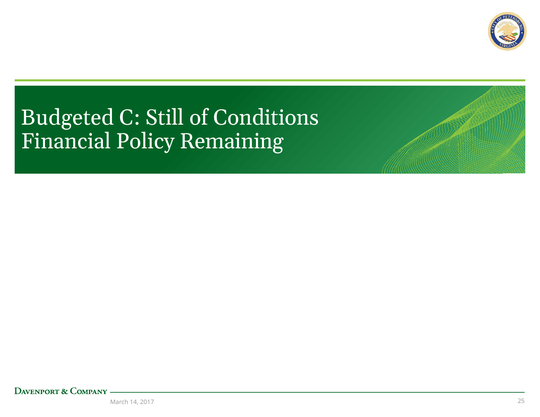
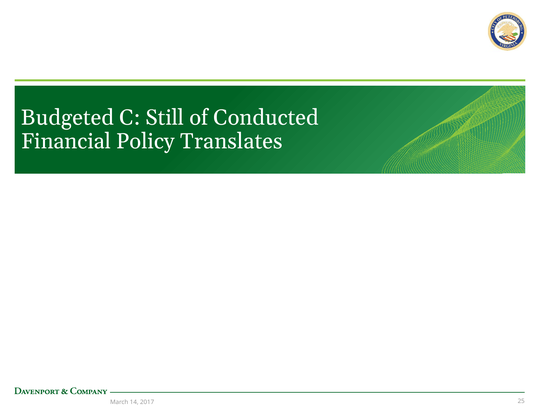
Conditions: Conditions -> Conducted (266, 118)
Remaining: Remaining -> Translates (231, 141)
